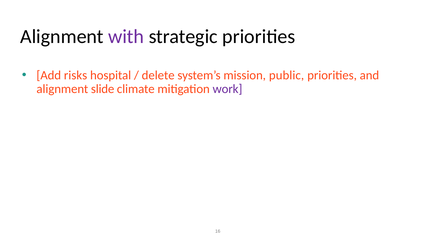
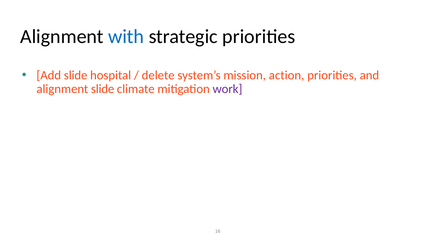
with colour: purple -> blue (126, 37)
Add risks: risks -> slide (76, 75)
public: public -> action (287, 75)
